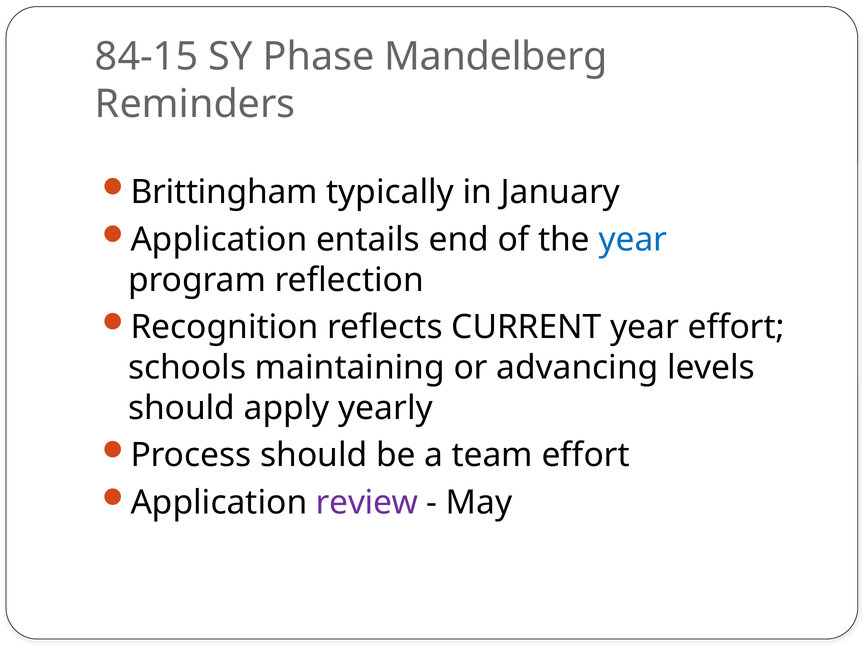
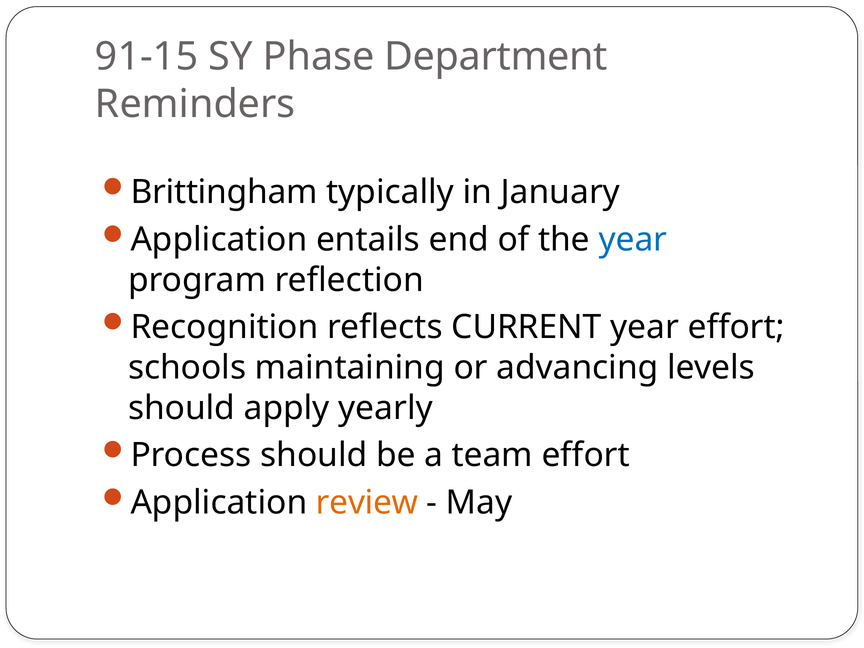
84-15: 84-15 -> 91-15 (147, 57)
Mandelberg: Mandelberg -> Department (496, 57)
review colour: purple -> orange (367, 503)
